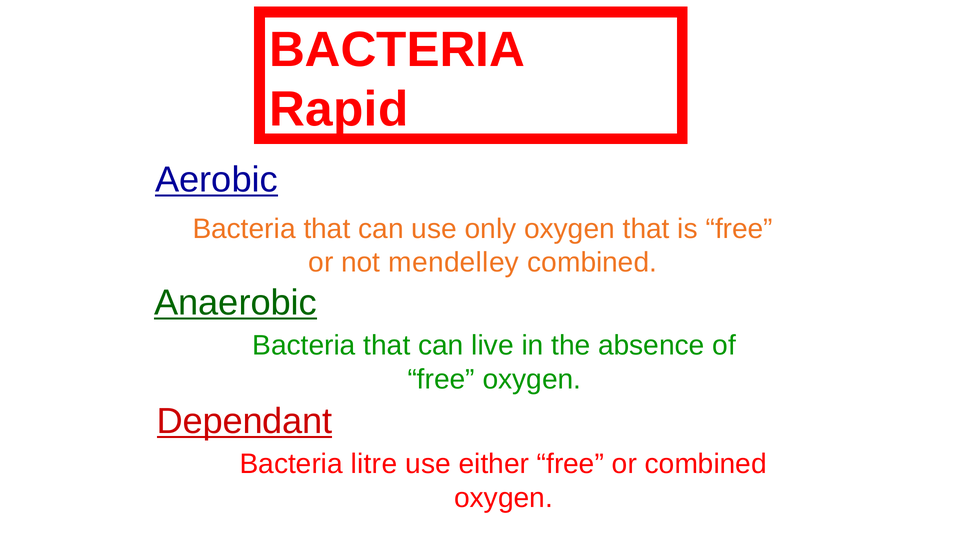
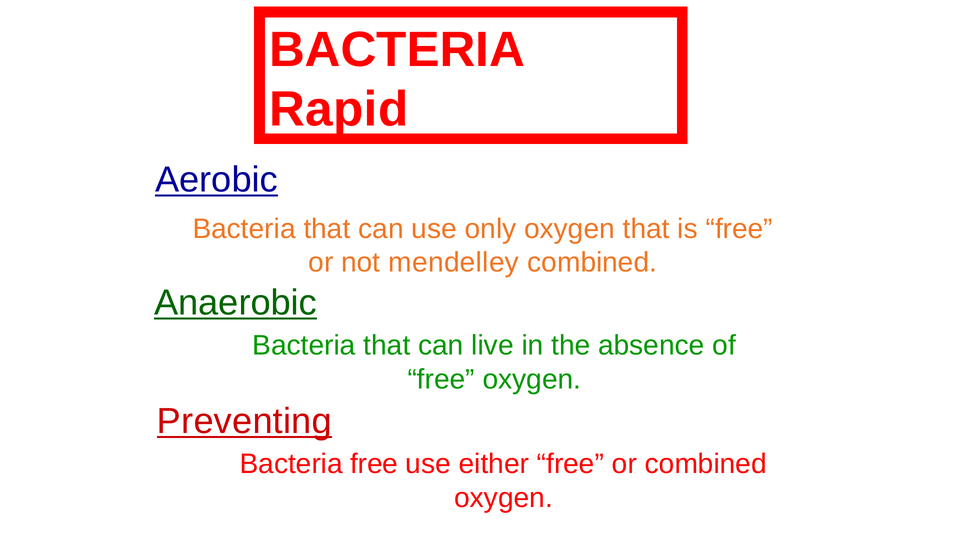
Dependant: Dependant -> Preventing (244, 421)
Bacteria litre: litre -> free (374, 464)
